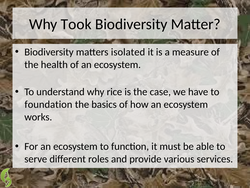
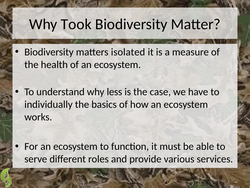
rice: rice -> less (114, 92)
foundation: foundation -> individually (49, 104)
